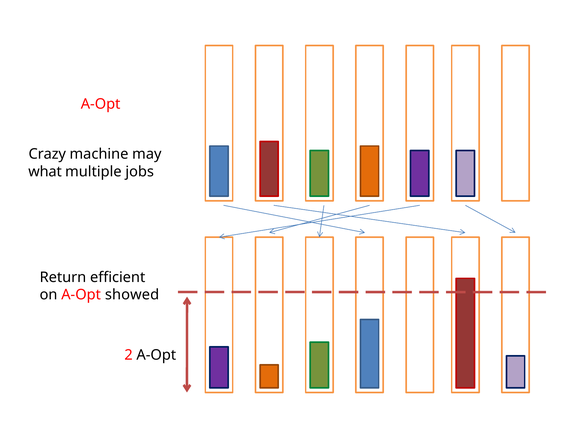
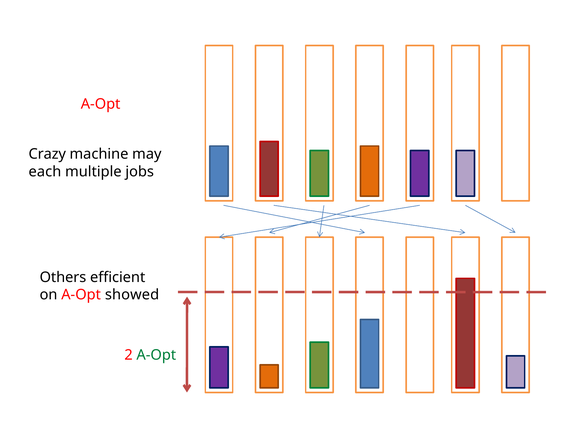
what: what -> each (45, 172)
Return: Return -> Others (63, 277)
A-Opt colour: black -> green (156, 355)
